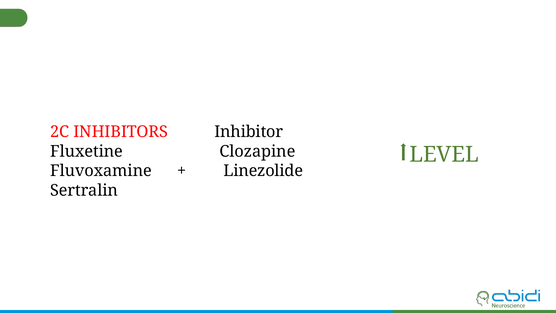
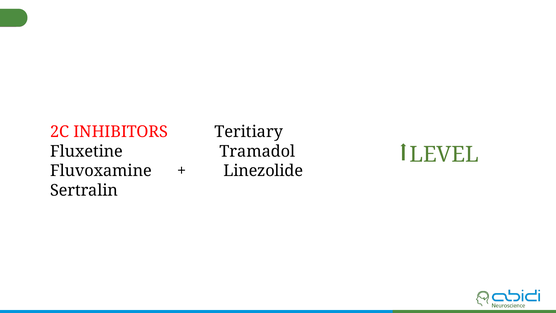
Inhibitor: Inhibitor -> Teritiary (249, 132)
Clozapine: Clozapine -> Tramadol (257, 151)
